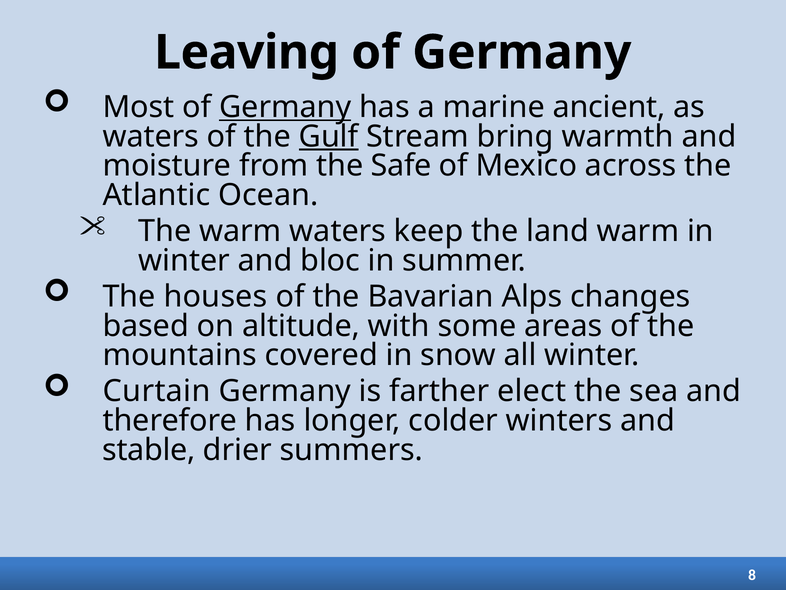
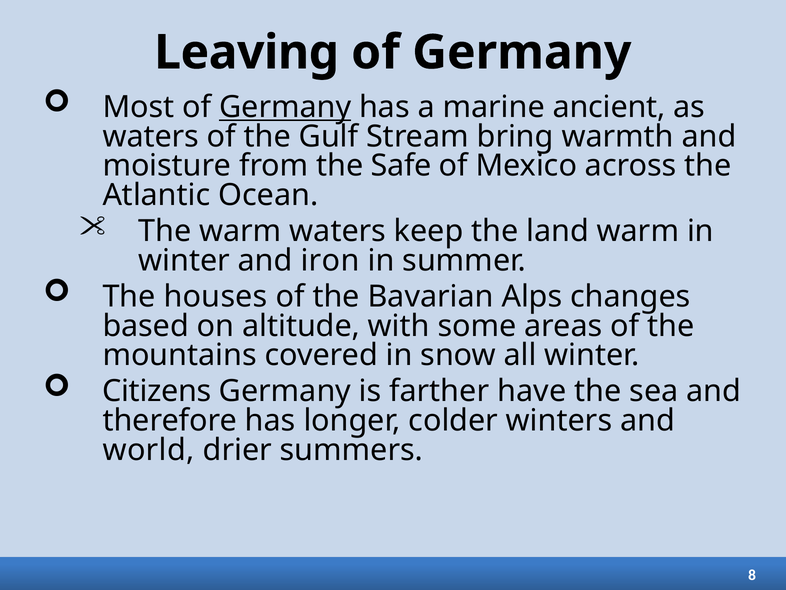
Gulf underline: present -> none (329, 136)
bloc: bloc -> iron (330, 260)
Curtain: Curtain -> Citizens (157, 391)
elect: elect -> have (532, 391)
stable: stable -> world (149, 450)
